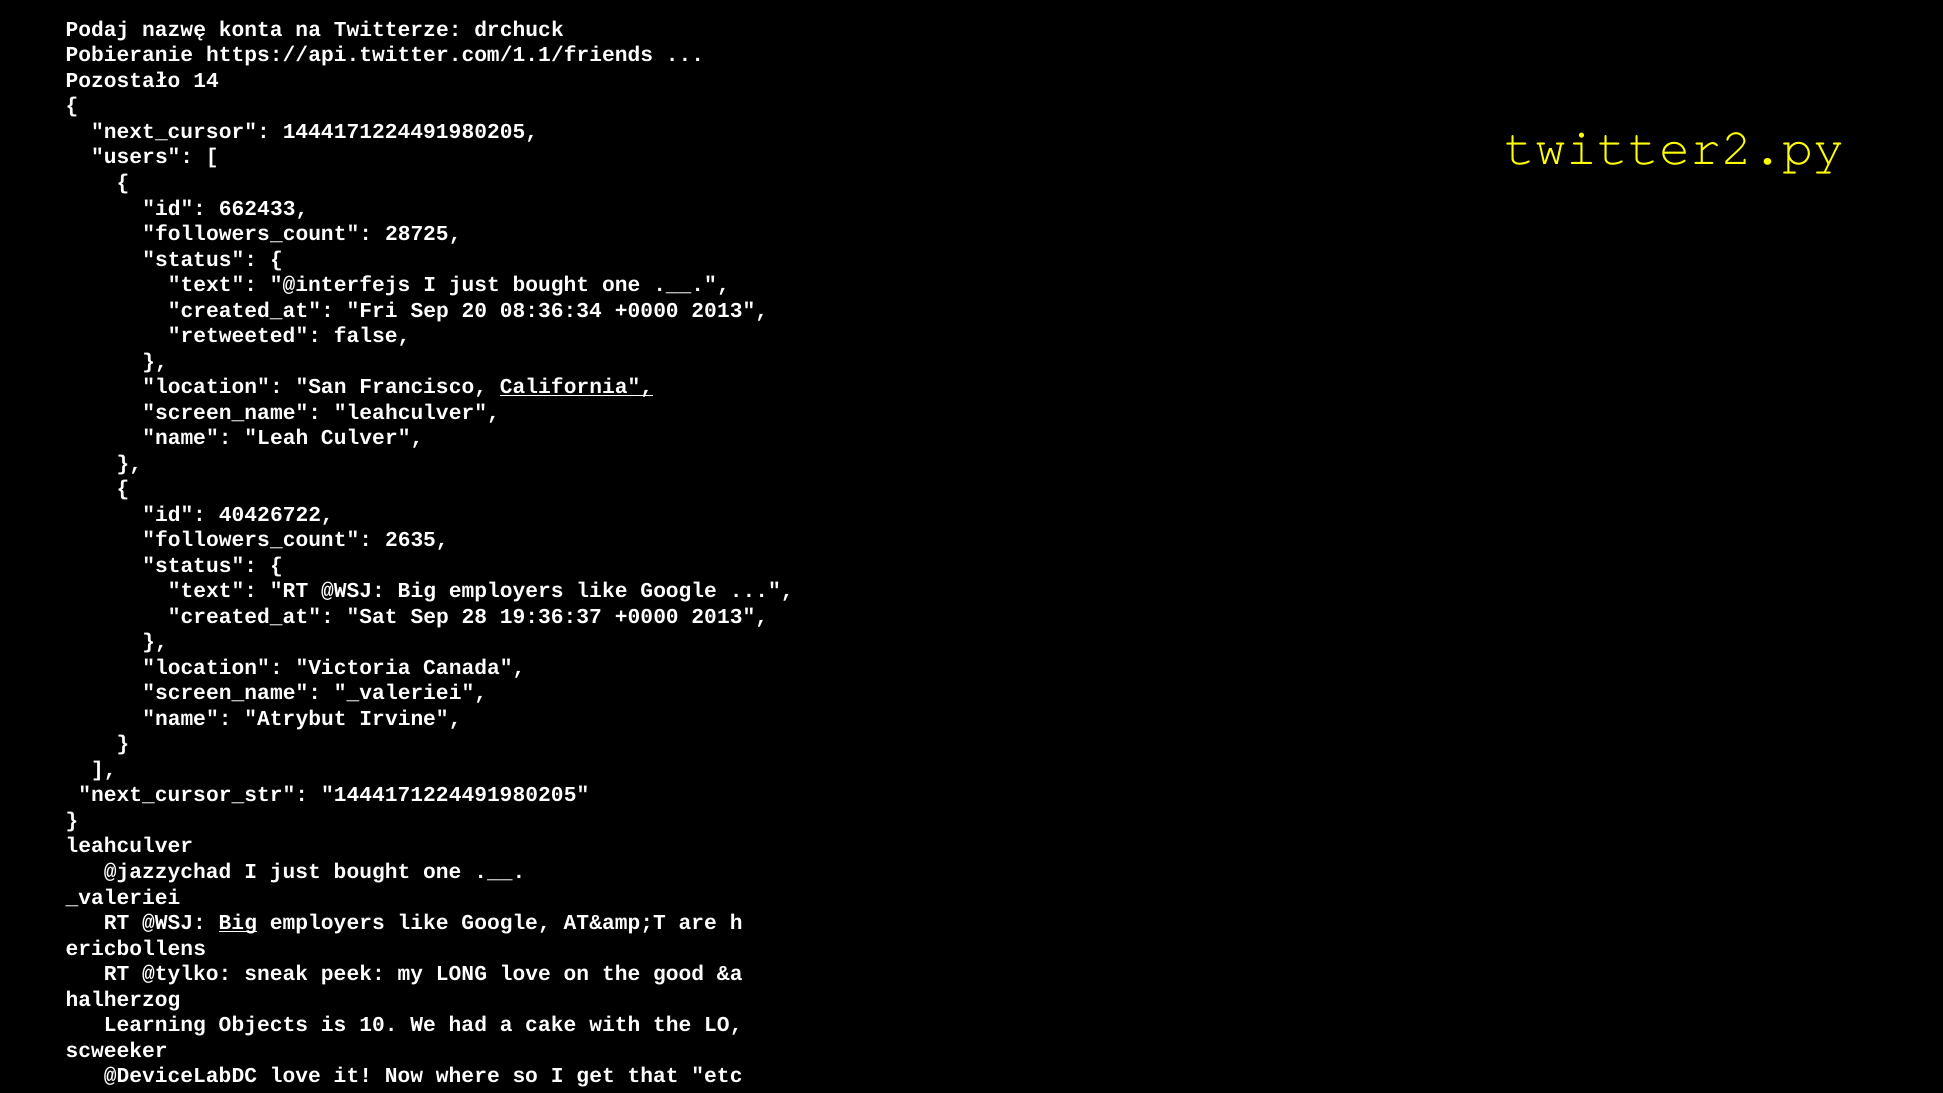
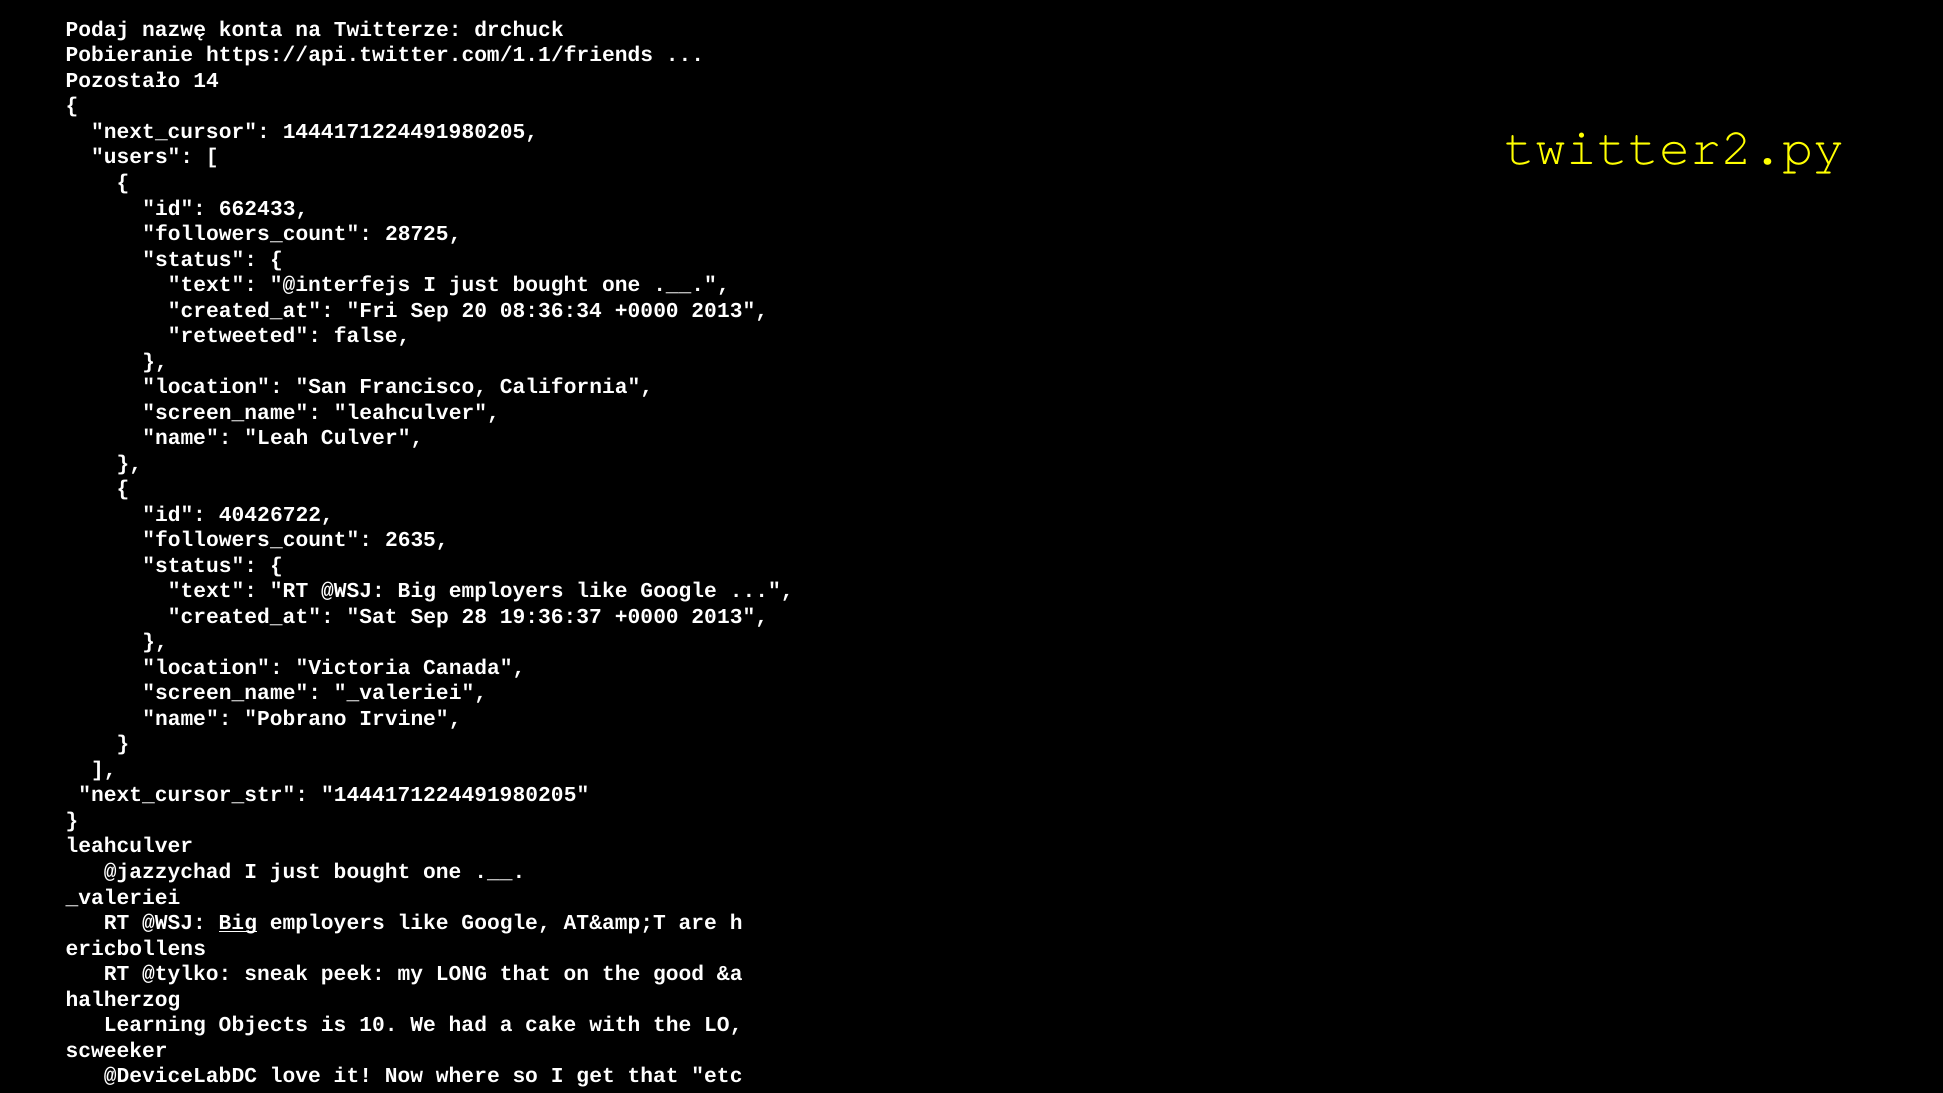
California underline: present -> none (577, 387)
Atrybut: Atrybut -> Pobrano (296, 718)
LONG love: love -> that (525, 973)
